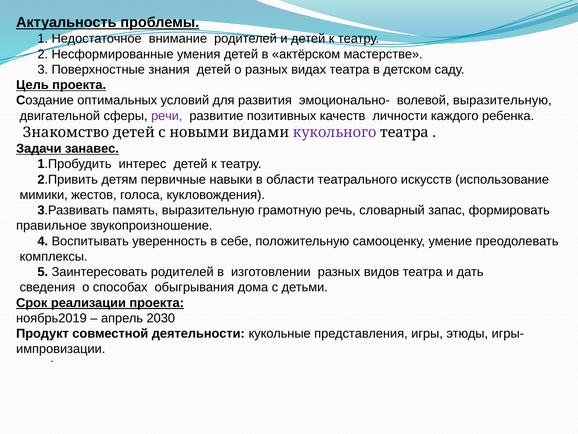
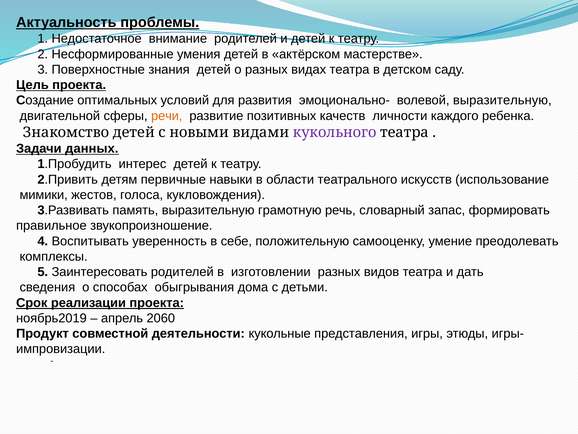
речи colour: purple -> orange (167, 116)
занавес: занавес -> данных (92, 148)
2030: 2030 -> 2060 (161, 318)
